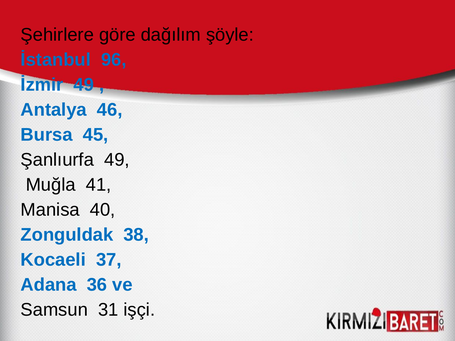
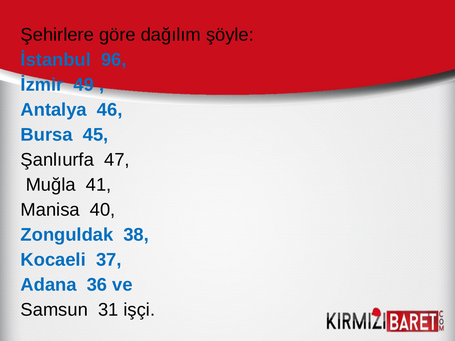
Şanlıurfa 49: 49 -> 47 (117, 160)
